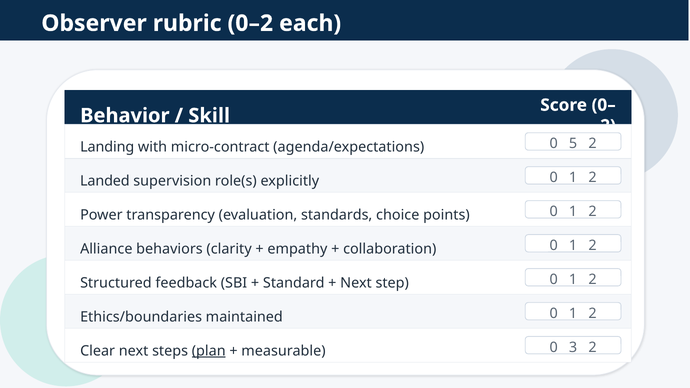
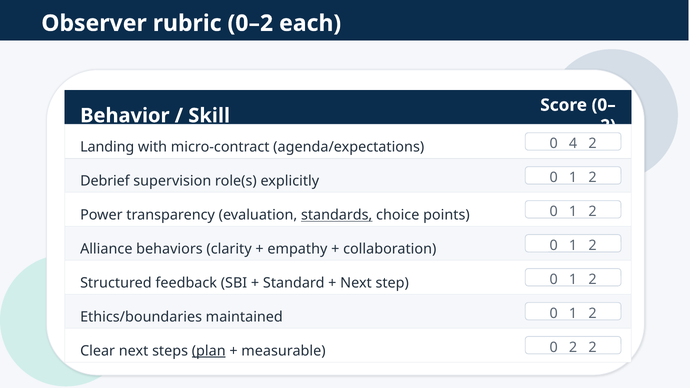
5: 5 -> 4 (573, 144)
Landed: Landed -> Debrief (105, 181)
standards underline: none -> present (337, 215)
0 3: 3 -> 2 (573, 348)
